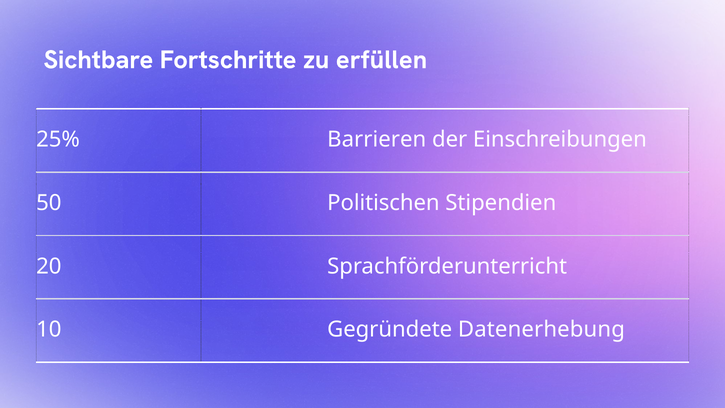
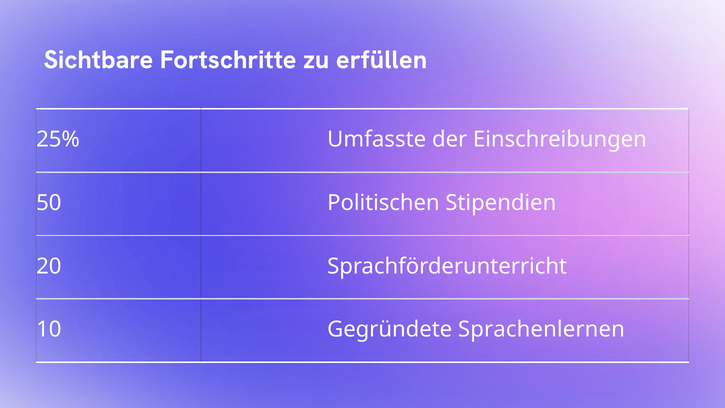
Barrieren: Barrieren -> Umfasste (377, 139)
Datenerhebung: Datenerhebung -> Sprachenlernen (541, 329)
